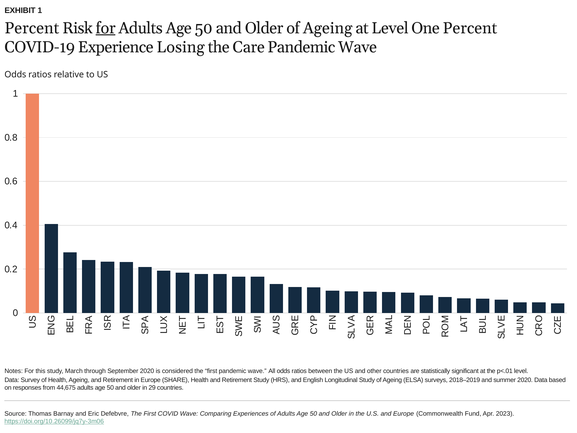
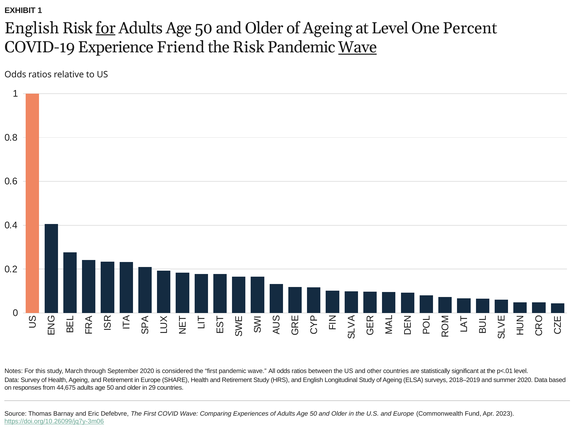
Percent: Percent -> English (32, 28)
Losing: Losing -> Friend (181, 47)
the Care: Care -> Risk (249, 47)
Wave underline: none -> present (358, 47)
